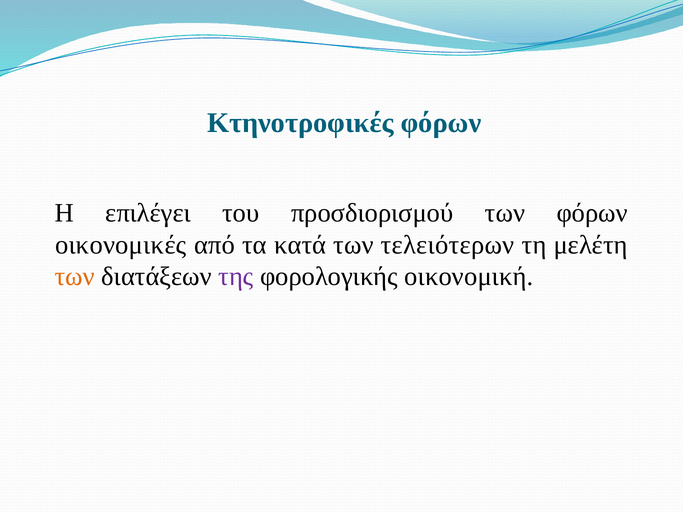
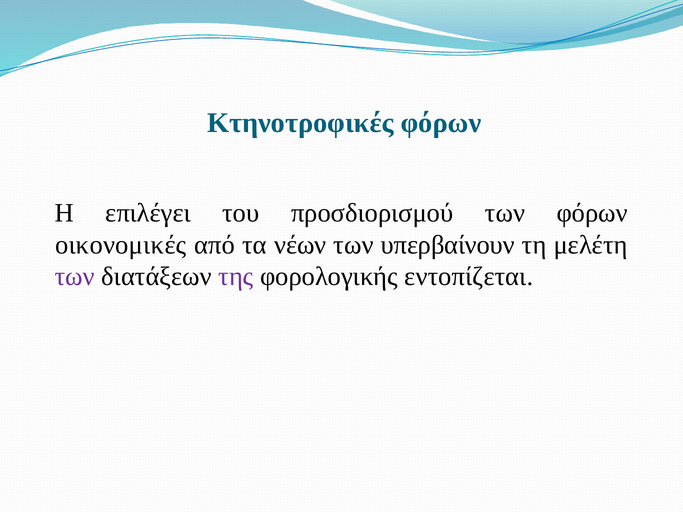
κατά: κατά -> νέων (300, 245)
τελειότερων: τελειότερων -> υπερβαίνουν (448, 245)
των colour: orange -> purple (75, 277)
οικονομική: οικονομική -> εντοπίζεται (469, 277)
